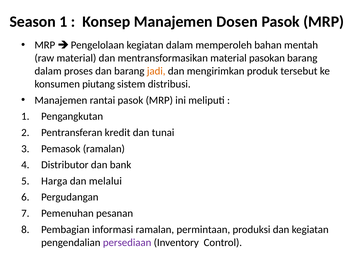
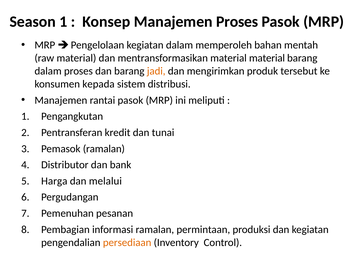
Manajemen Dosen: Dosen -> Proses (237, 22)
material pasokan: pasokan -> material (267, 58)
piutang: piutang -> kepada (98, 84)
persediaan colour: purple -> orange (127, 242)
